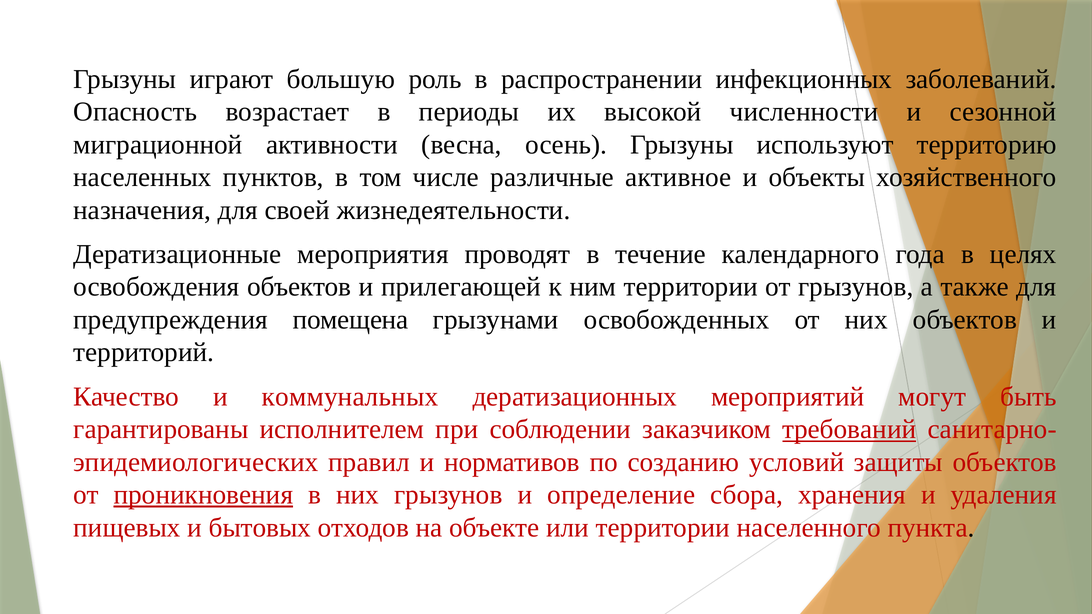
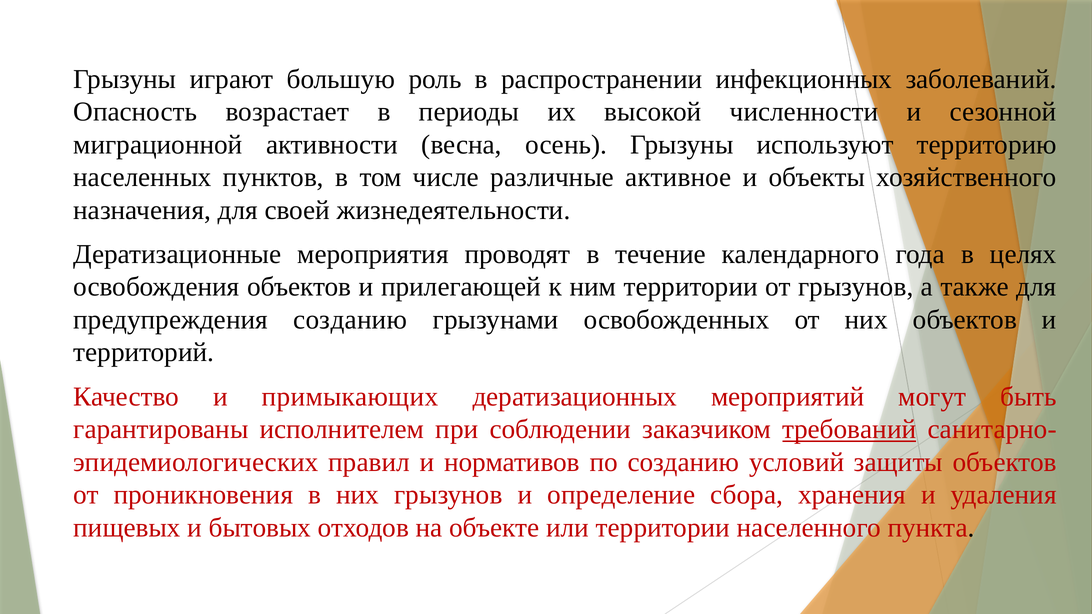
предупреждения помещена: помещена -> созданию (350, 320)
коммунальных: коммунальных -> примыкающих (350, 397)
проникновения underline: present -> none (203, 495)
